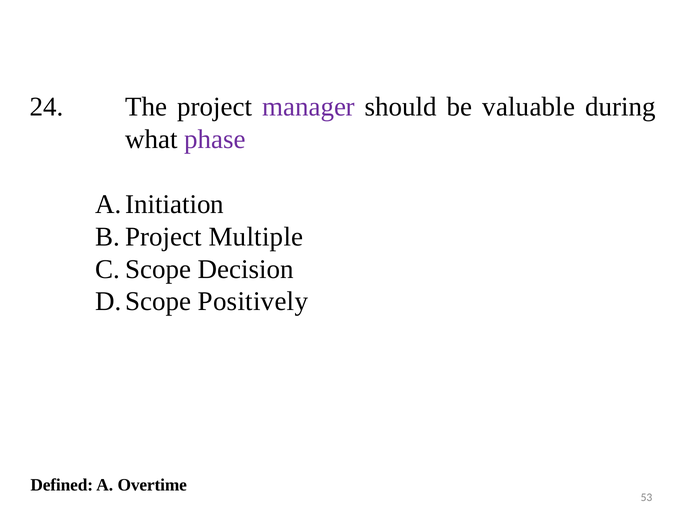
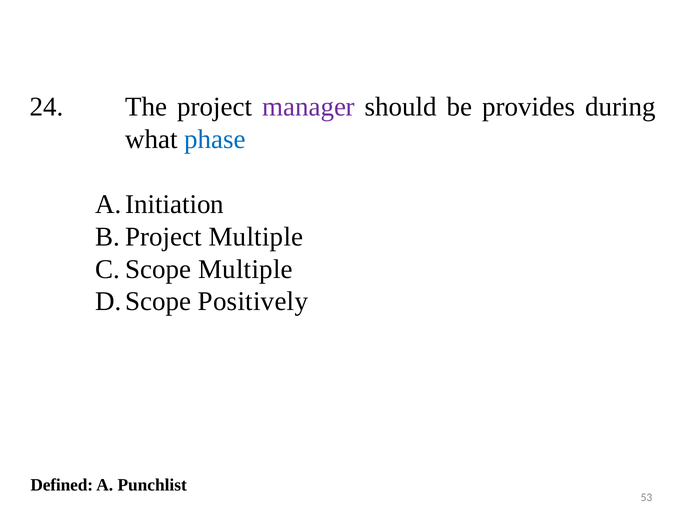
valuable: valuable -> provides (529, 107)
phase colour: purple -> blue (215, 139)
Decision: Decision -> Multiple (246, 269)
Overtime: Overtime -> Punchlist (152, 484)
